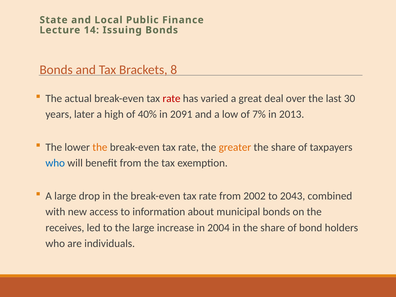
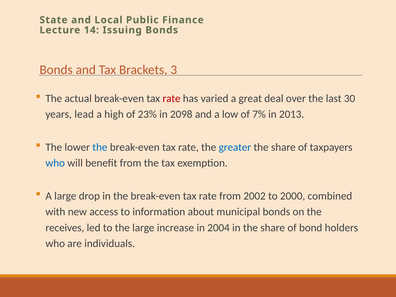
8: 8 -> 3 (174, 70)
later: later -> lead (84, 114)
40%: 40% -> 23% (147, 114)
2091: 2091 -> 2098 (181, 114)
the colour: orange -> blue (100, 147)
greater colour: orange -> blue (235, 147)
2043: 2043 -> 2000 (293, 196)
